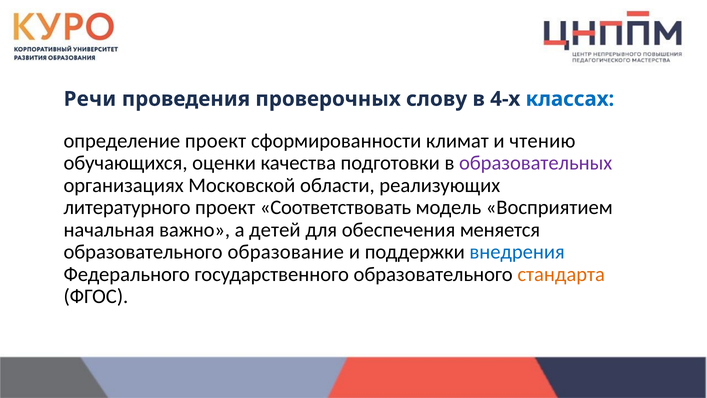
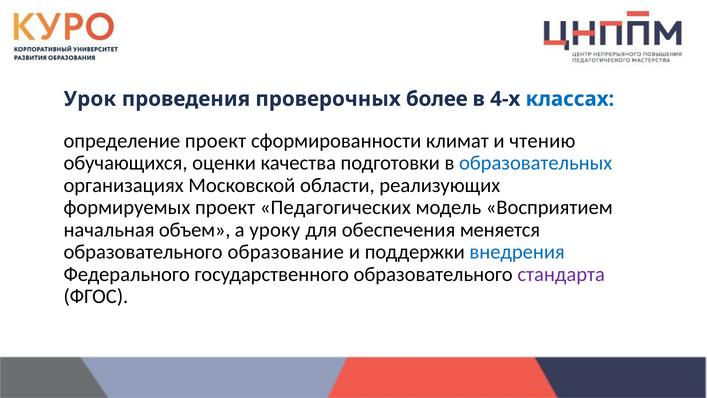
Речи: Речи -> Урок (90, 99)
слову: слову -> более (437, 99)
образовательных colour: purple -> blue (536, 163)
литературного: литературного -> формируемых (127, 207)
Соответствовать: Соответствовать -> Педагогических (335, 207)
важно: важно -> объем (195, 230)
детей: детей -> уроку (275, 230)
стандарта colour: orange -> purple (561, 274)
